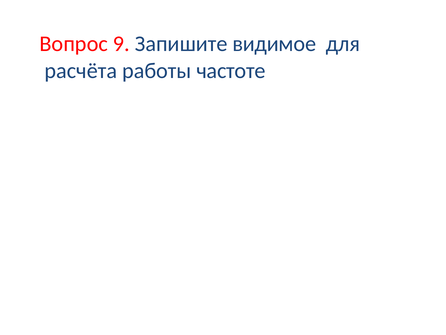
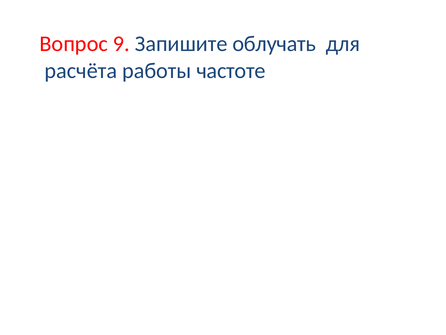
видимое: видимое -> облучать (274, 44)
